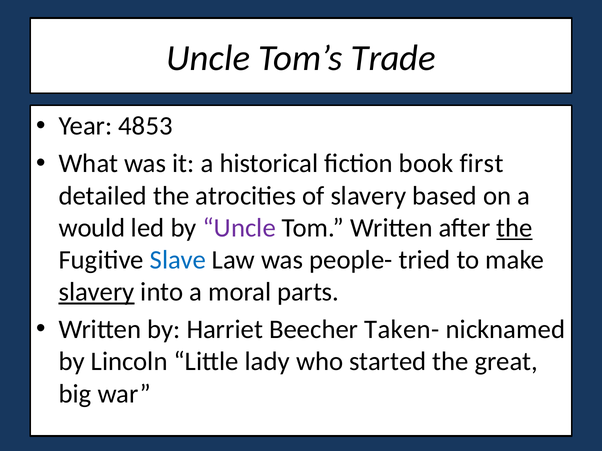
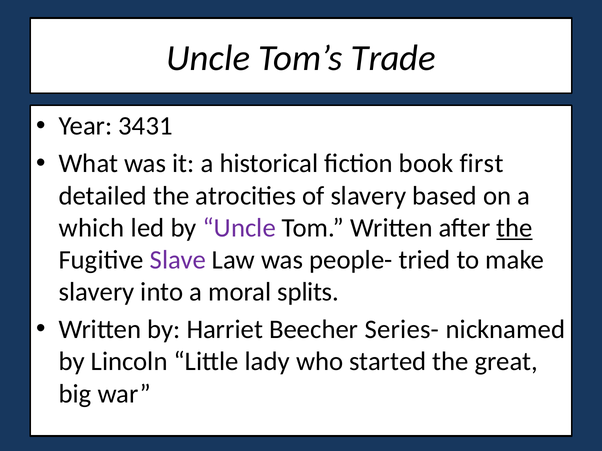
4853: 4853 -> 3431 (146, 126)
would: would -> which (92, 228)
Slave colour: blue -> purple (178, 260)
slavery underline: present -> none (97, 292)
parts: parts -> splits (308, 292)
Taken-: Taken- -> Series- (402, 330)
